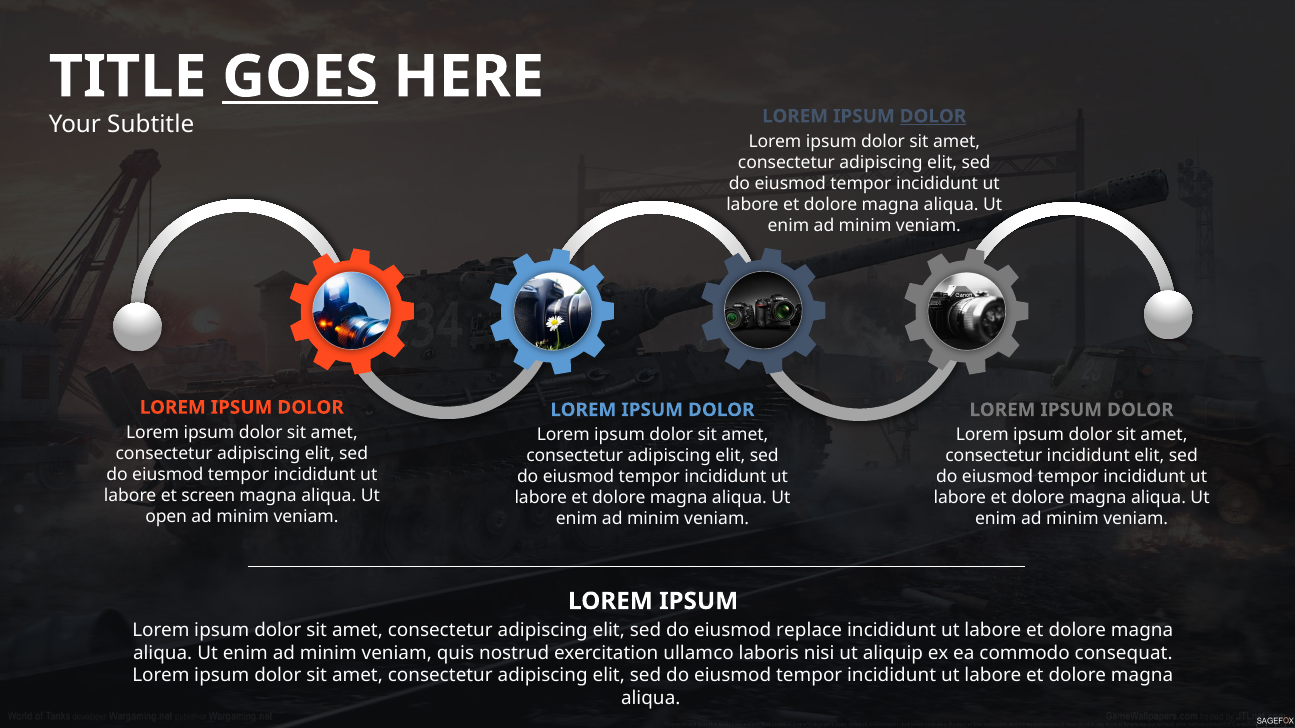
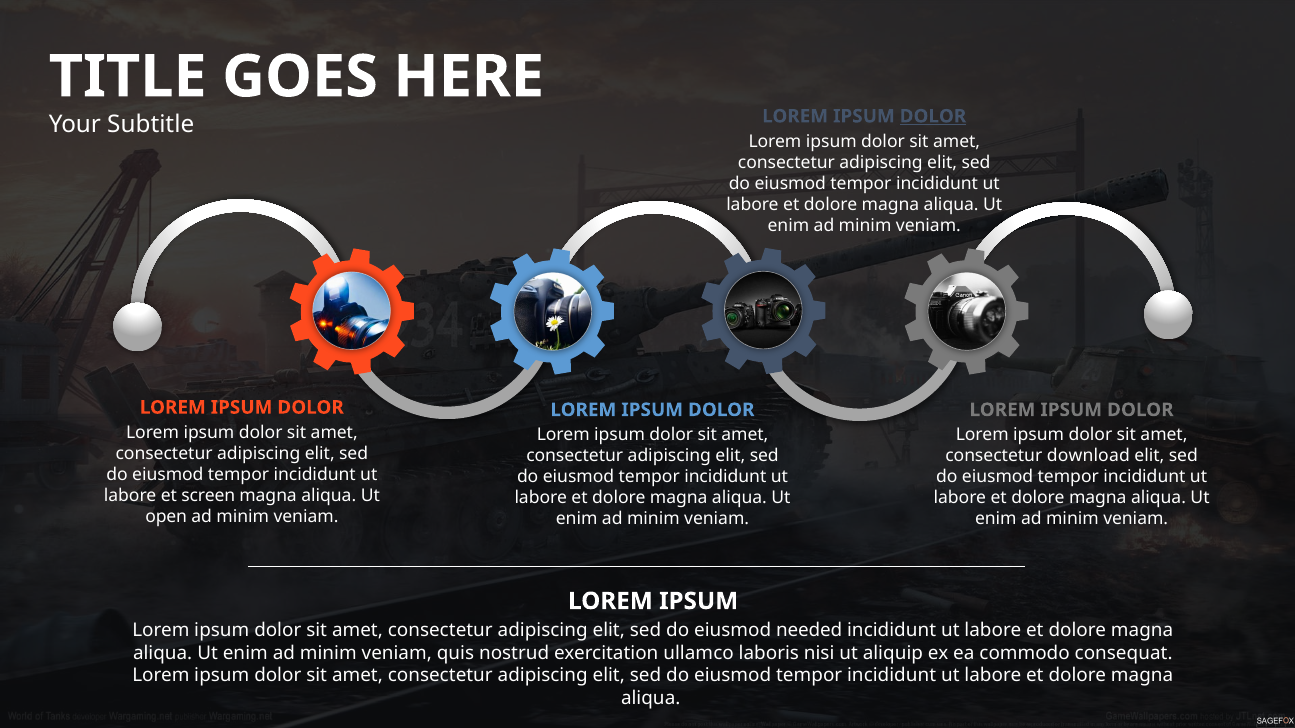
GOES underline: present -> none (300, 77)
consectetur incididunt: incididunt -> download (1088, 456)
replace: replace -> needed (809, 631)
